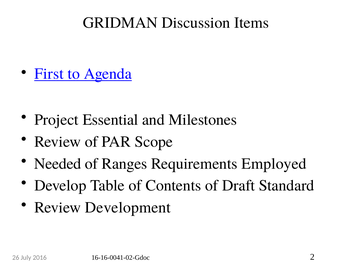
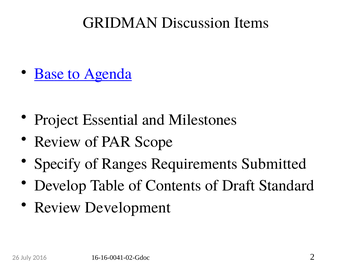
First: First -> Base (49, 74)
Needed: Needed -> Specify (58, 164)
Employed: Employed -> Submitted (274, 164)
